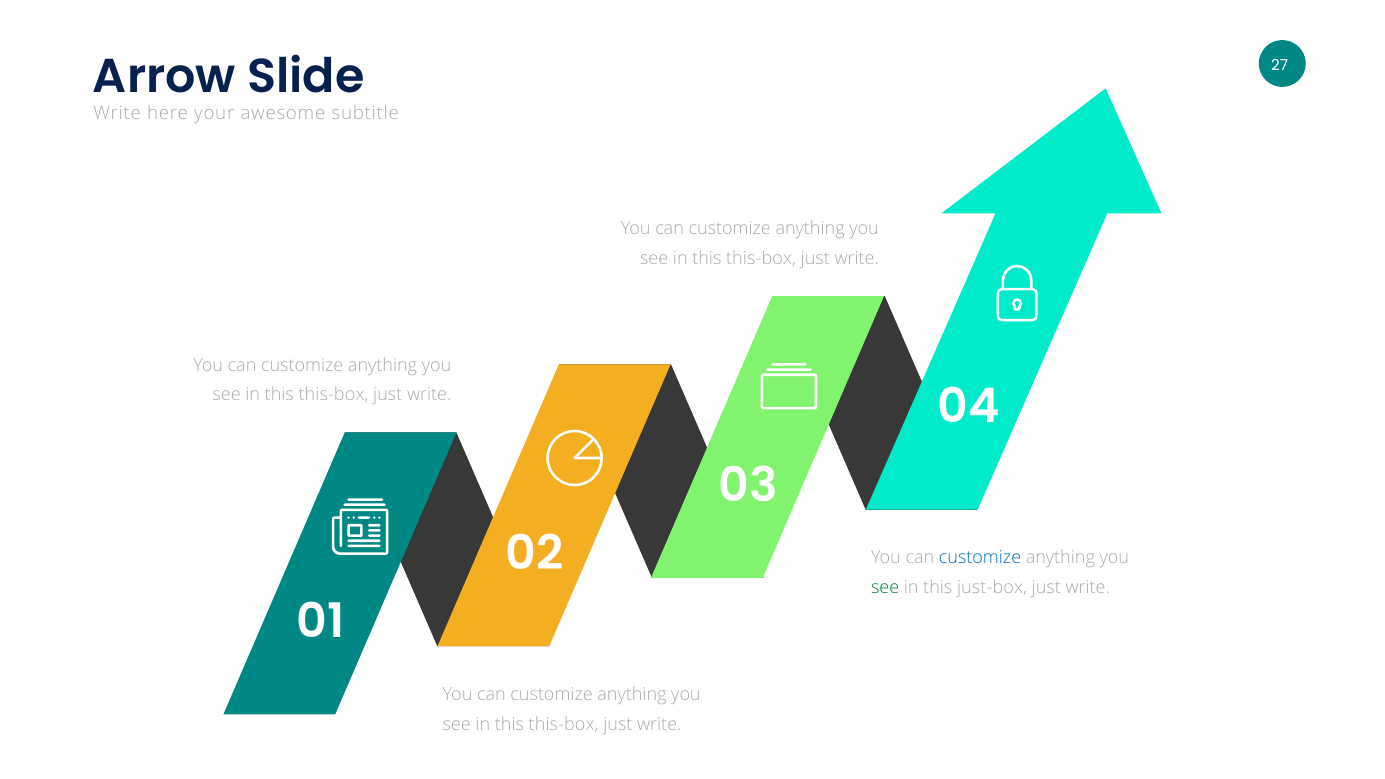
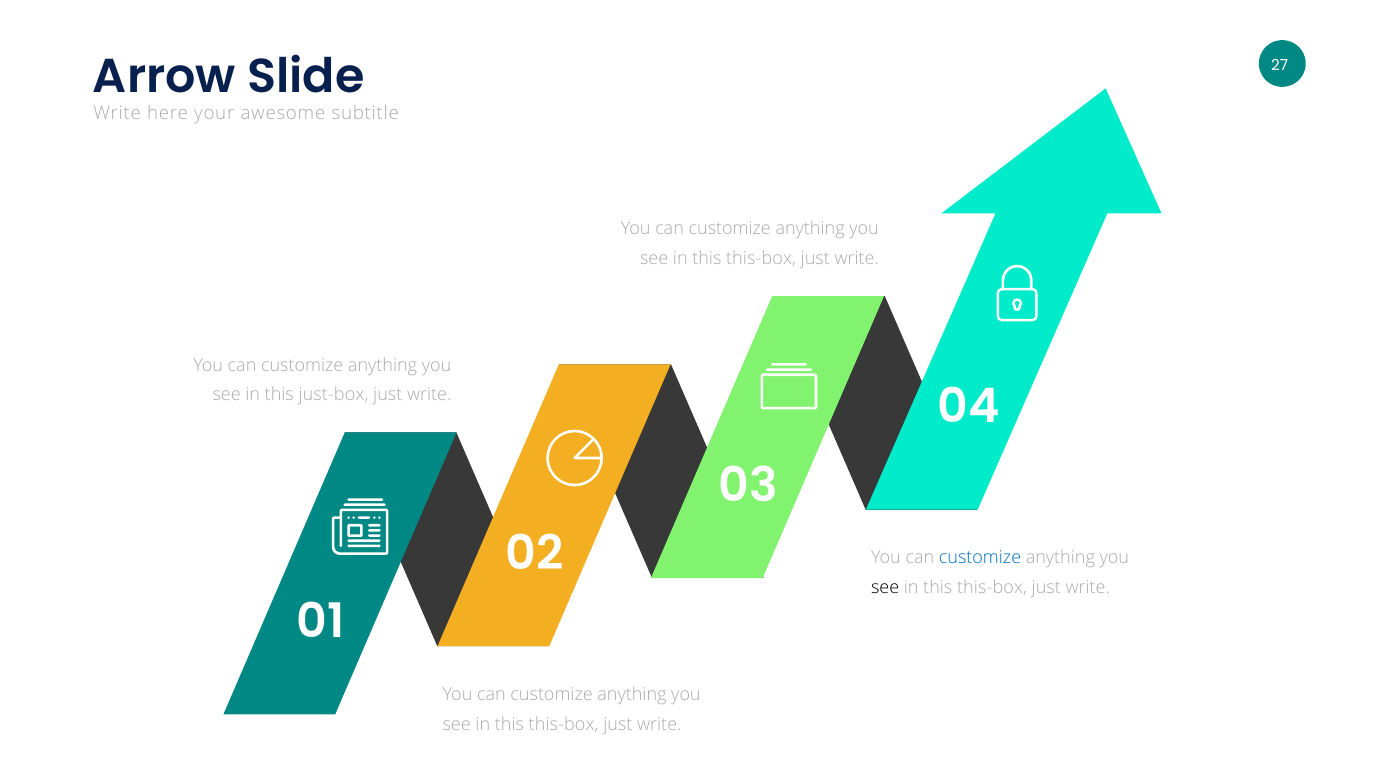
this-box: this-box -> just-box (333, 395)
see colour: green -> black (885, 588)
just-box: just-box -> this-box (992, 588)
